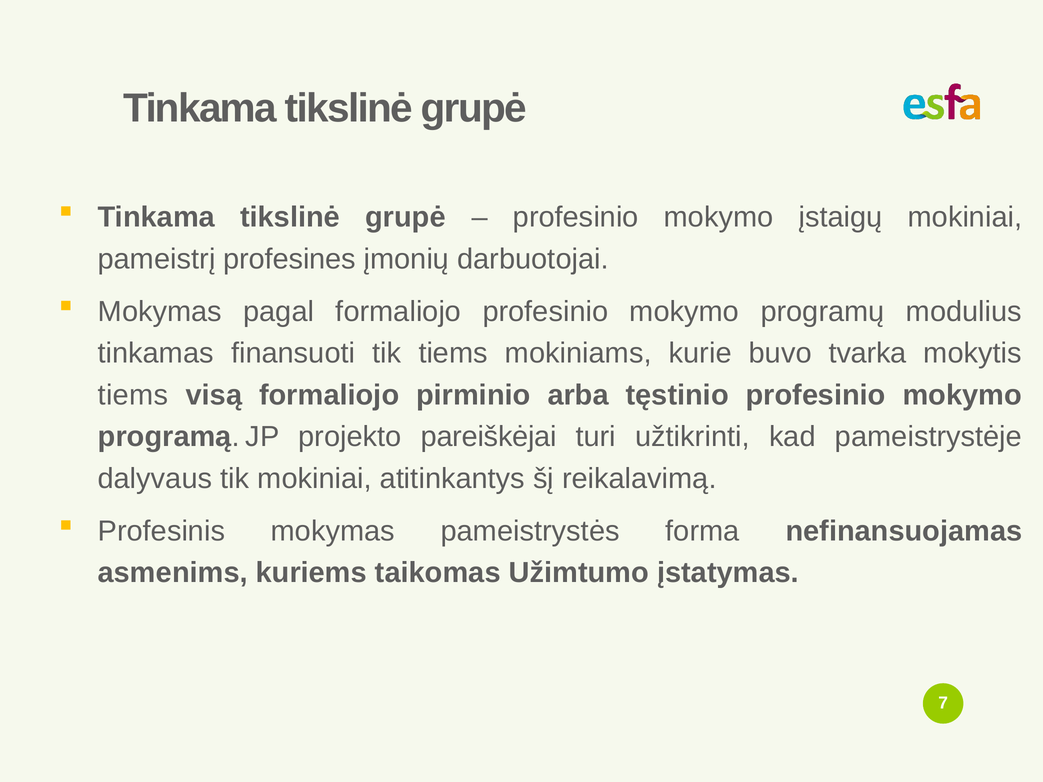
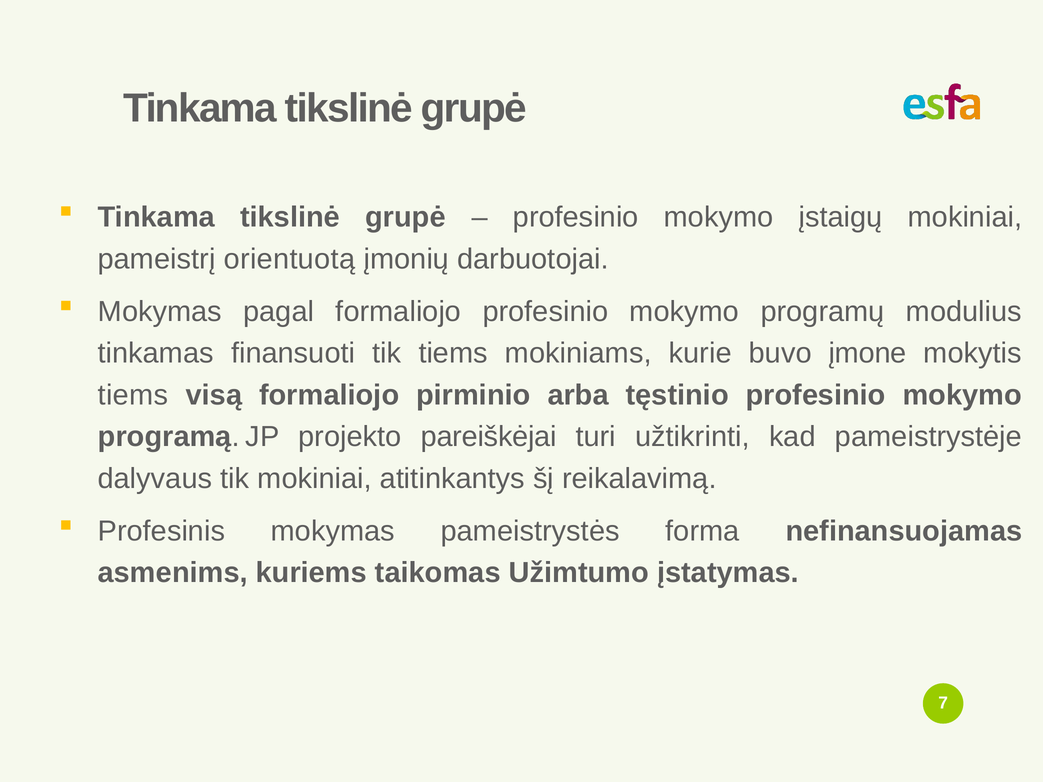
profesines: profesines -> orientuotą (289, 259)
tvarka: tvarka -> įmone (868, 353)
